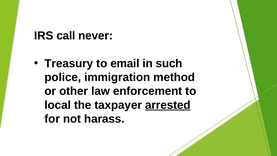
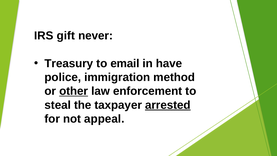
call: call -> gift (66, 36)
such: such -> have (169, 63)
other underline: none -> present (74, 91)
local: local -> steal (58, 105)
harass: harass -> appeal (104, 119)
